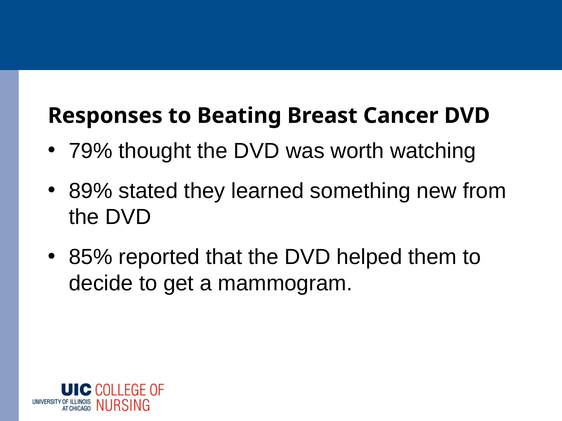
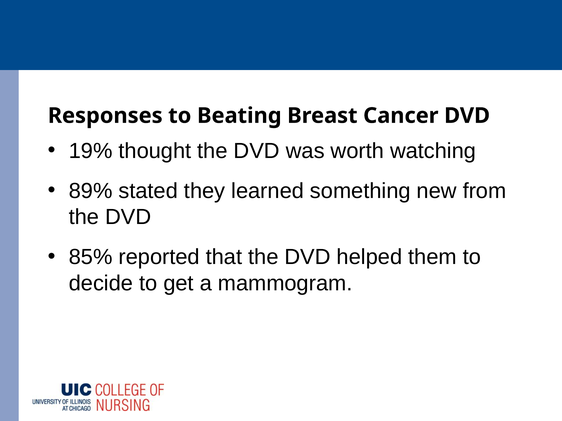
79%: 79% -> 19% (91, 151)
